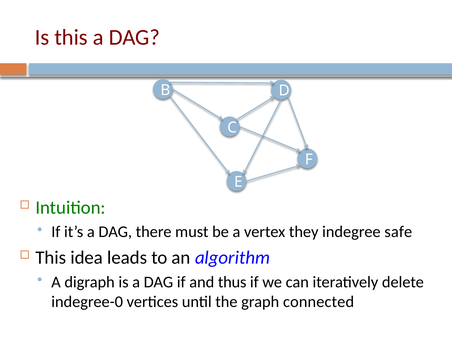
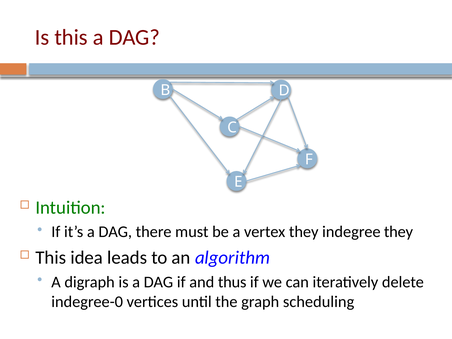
indegree safe: safe -> they (398, 232)
connected: connected -> scheduling (319, 302)
